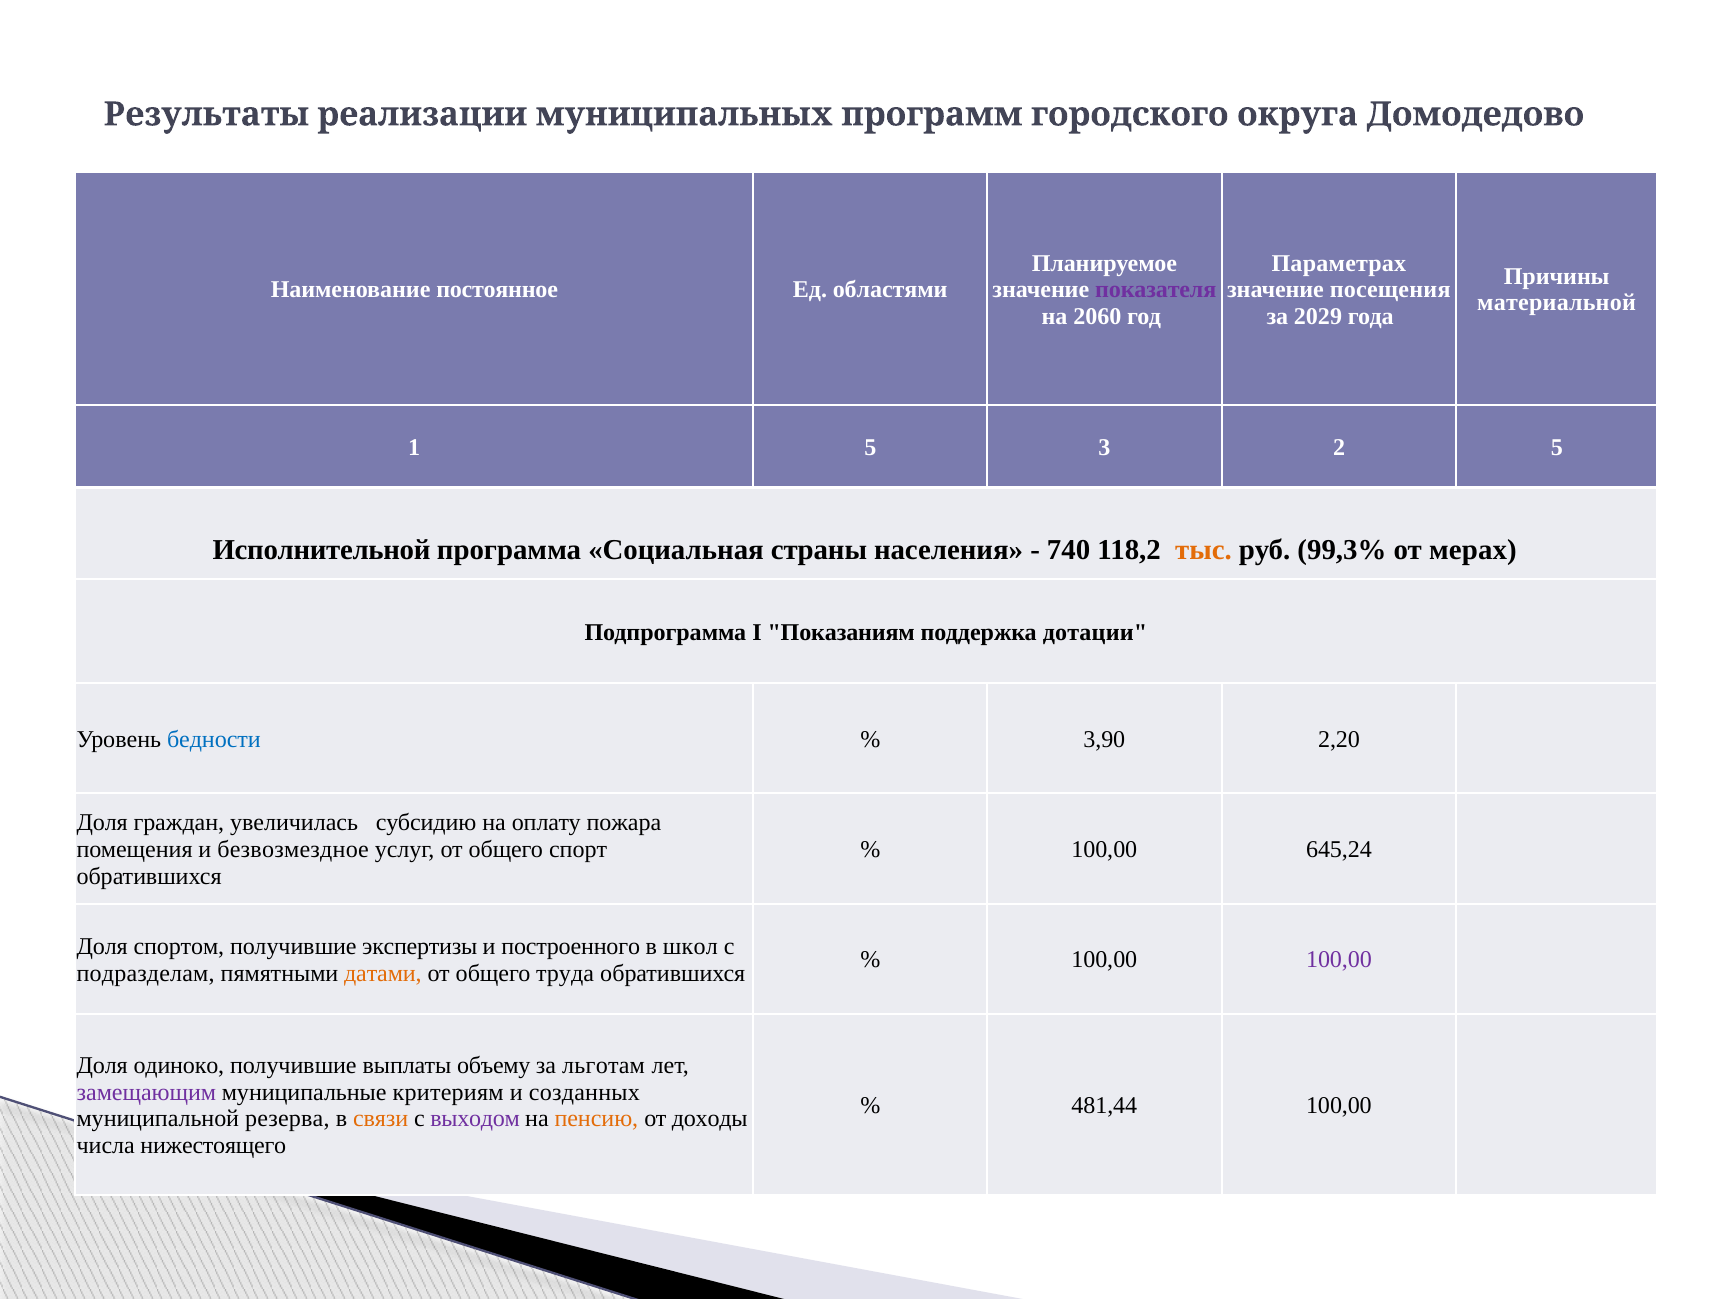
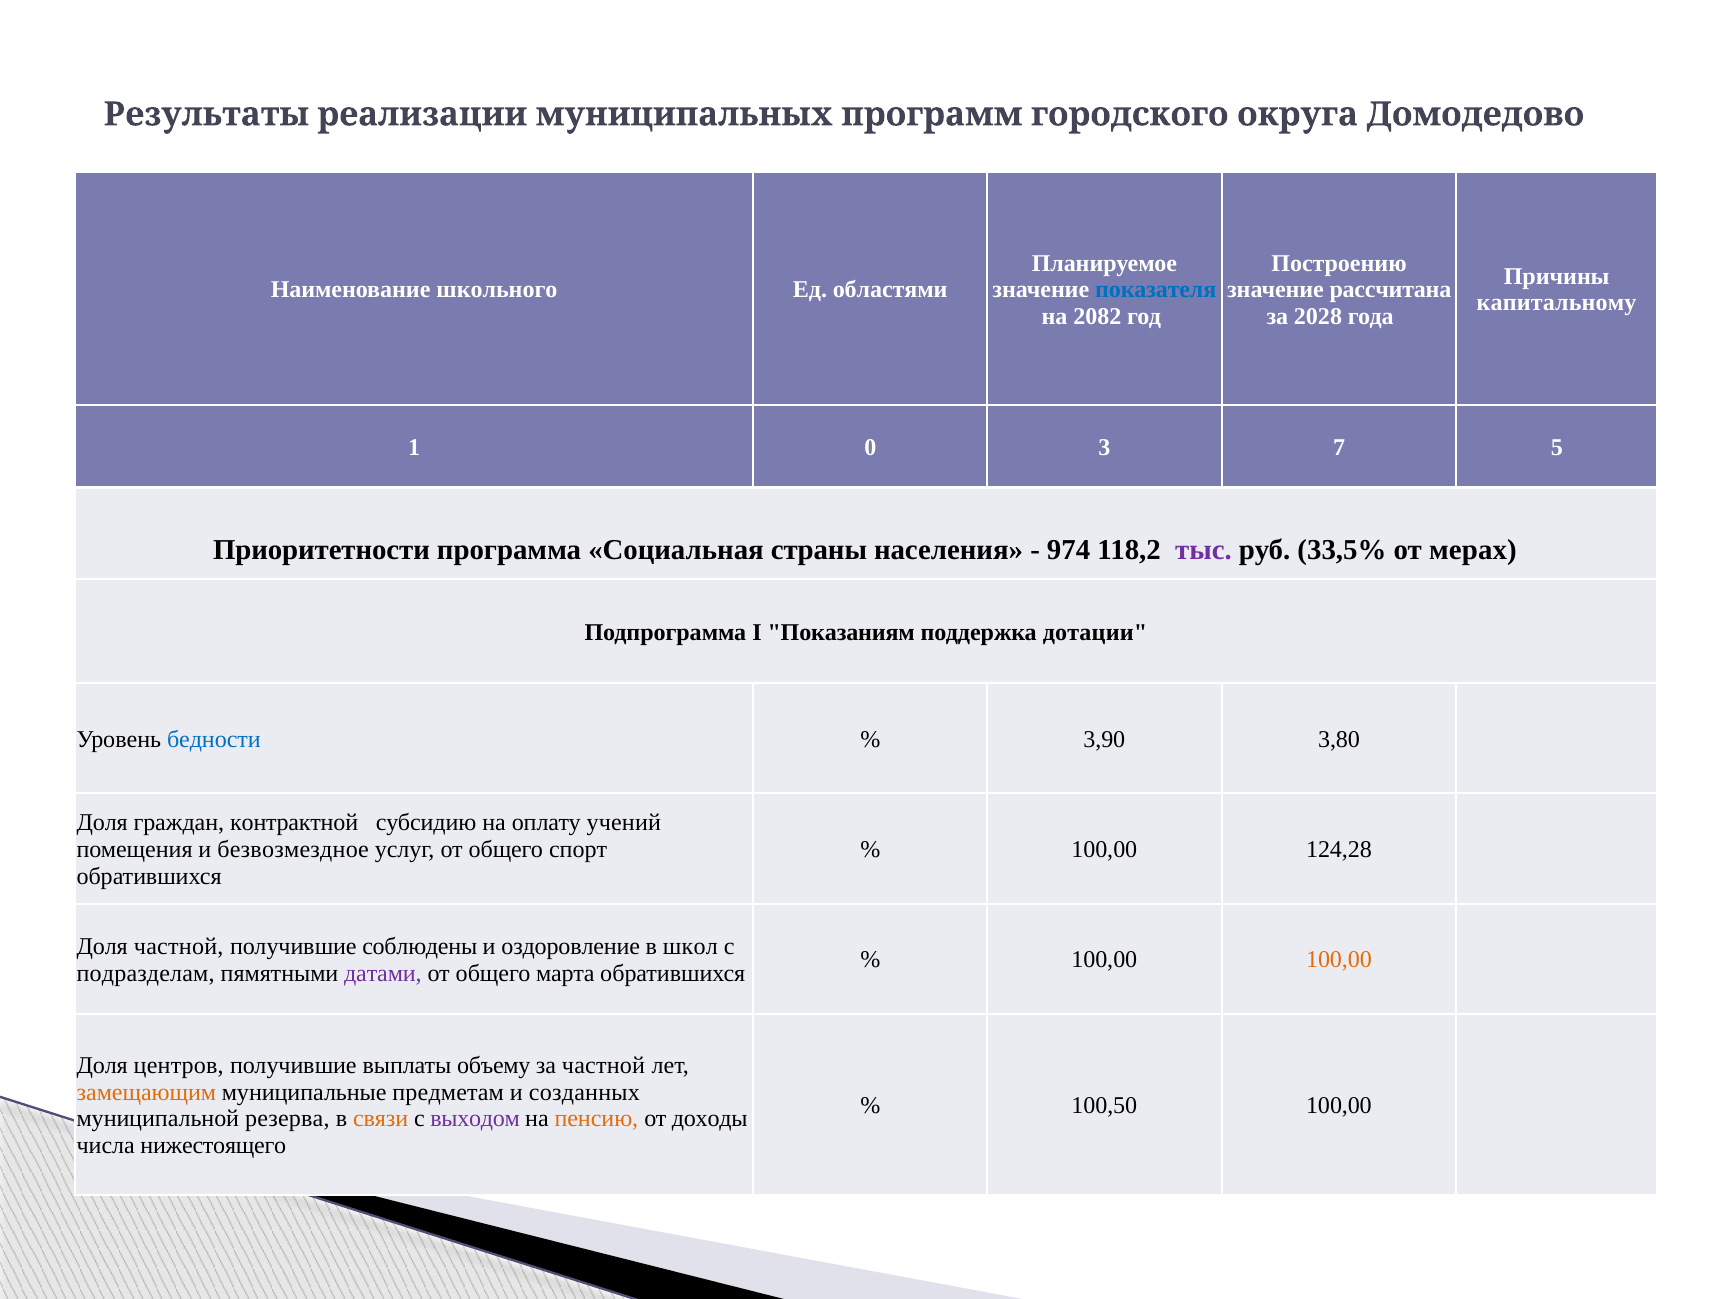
Параметрах: Параметрах -> Построению (1339, 263)
постоянное: постоянное -> школьного (497, 290)
показателя colour: purple -> blue (1156, 290)
посещения: посещения -> рассчитана (1390, 290)
материальной: материальной -> капитальному (1557, 303)
2060: 2060 -> 2082 (1097, 316)
2029: 2029 -> 2028 (1318, 316)
1 5: 5 -> 0 (870, 447)
2: 2 -> 7 (1339, 447)
Исполнительной: Исполнительной -> Приоритетности (321, 550)
740: 740 -> 974 (1069, 550)
тыс colour: orange -> purple (1203, 550)
99,3%: 99,3% -> 33,5% (1342, 550)
2,20: 2,20 -> 3,80 (1339, 739)
увеличилась: увеличилась -> контрактной (294, 823)
пожара: пожара -> учений (624, 823)
645,24: 645,24 -> 124,28 (1339, 850)
Доля спортом: спортом -> частной (179, 947)
экспертизы: экспертизы -> соблюдены (420, 947)
построенного: построенного -> оздоровление (571, 947)
100,00 colour: purple -> orange (1339, 960)
датами colour: orange -> purple (383, 973)
труда: труда -> марта (565, 973)
одиноко: одиноко -> центров (179, 1066)
за льготам: льготам -> частной (604, 1066)
замещающим colour: purple -> orange (146, 1092)
критериям: критериям -> предметам (448, 1092)
481,44: 481,44 -> 100,50 (1104, 1106)
